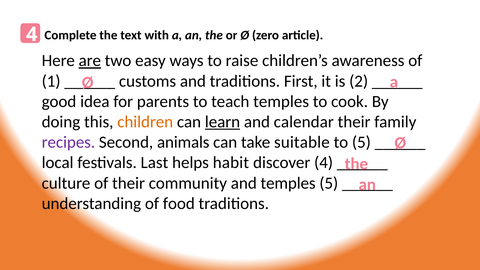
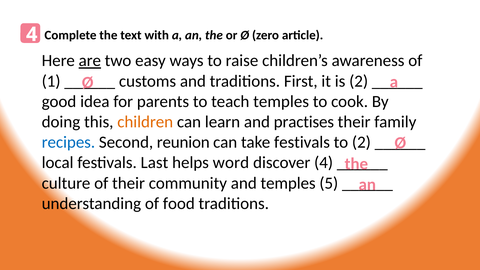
learn underline: present -> none (223, 122)
calendar: calendar -> practises (304, 122)
recipes colour: purple -> blue (68, 142)
animals: animals -> reunion (183, 142)
take suitable: suitable -> festivals (302, 142)
to 5: 5 -> 2 (361, 142)
habit: habit -> word (231, 163)
